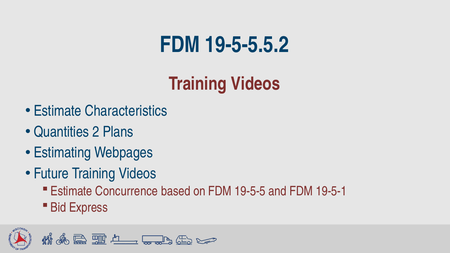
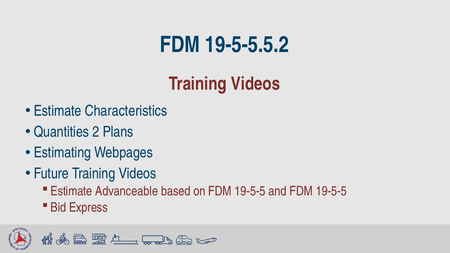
Concurrence: Concurrence -> Advanceable (127, 191)
and FDM 19-5-1: 19-5-1 -> 19-5-5 (331, 191)
